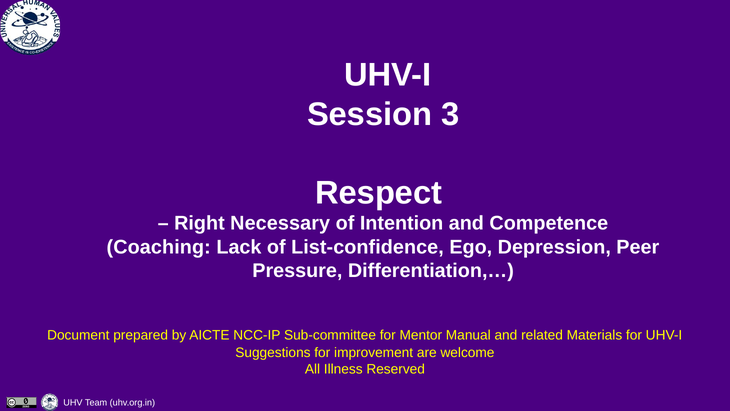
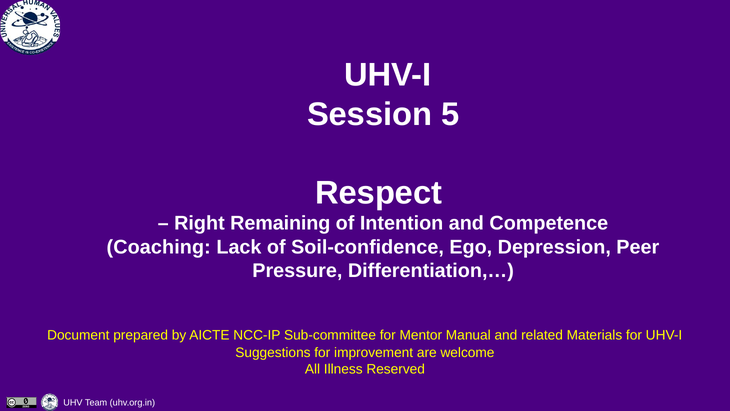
3: 3 -> 5 (450, 114)
Necessary: Necessary -> Remaining (280, 223)
List-confidence: List-confidence -> Soil-confidence (368, 247)
